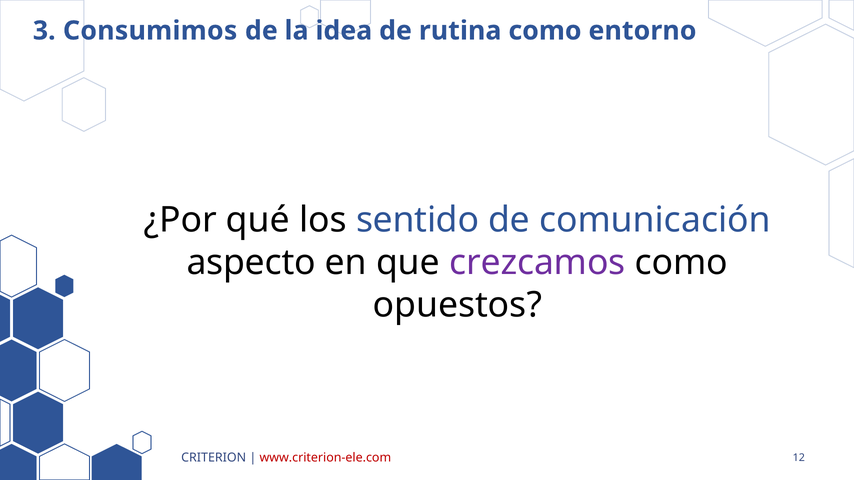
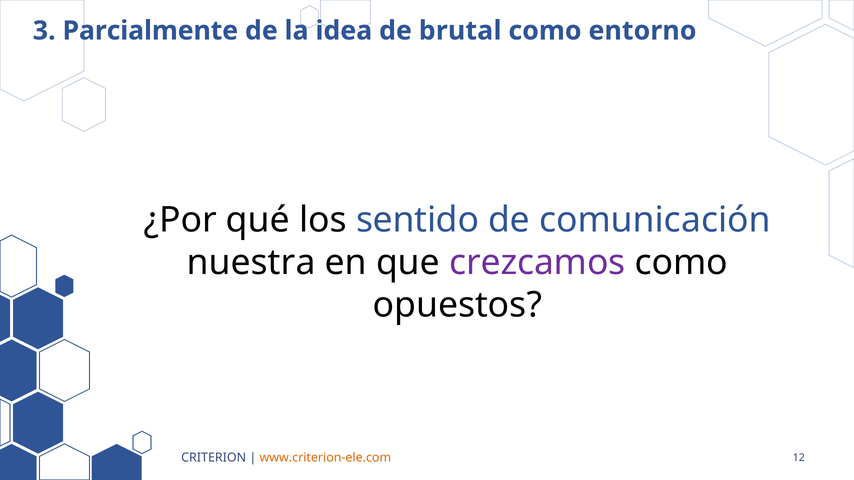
Consumimos: Consumimos -> Parcialmente (150, 31)
rutina: rutina -> brutal (460, 31)
aspecto: aspecto -> nuestra (251, 263)
www.criterion-ele.com colour: red -> orange (325, 458)
